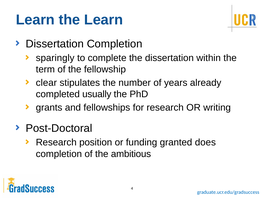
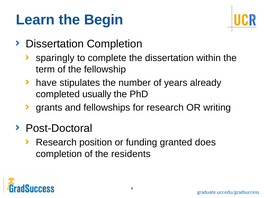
the Learn: Learn -> Begin (104, 20)
clear: clear -> have (46, 83)
ambitious: ambitious -> residents (131, 154)
